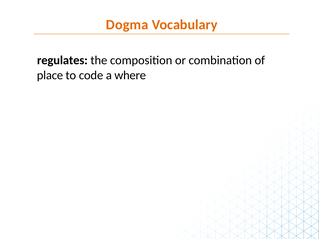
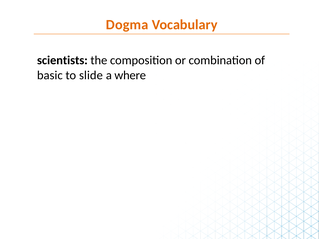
regulates: regulates -> scientists (62, 60)
place: place -> basic (50, 75)
code: code -> slide (91, 75)
